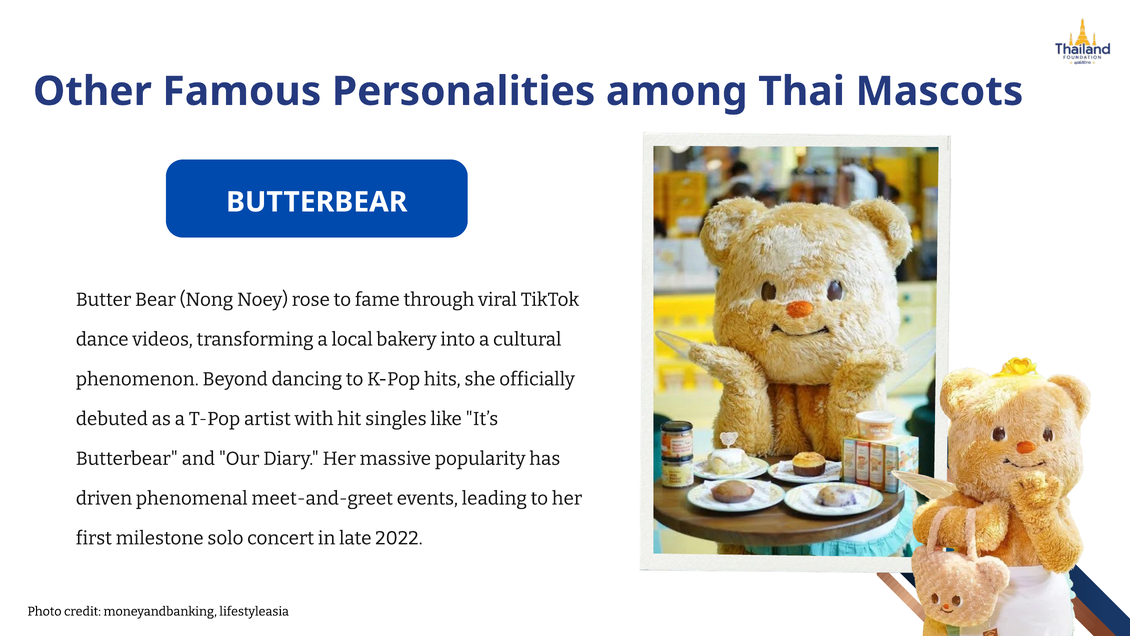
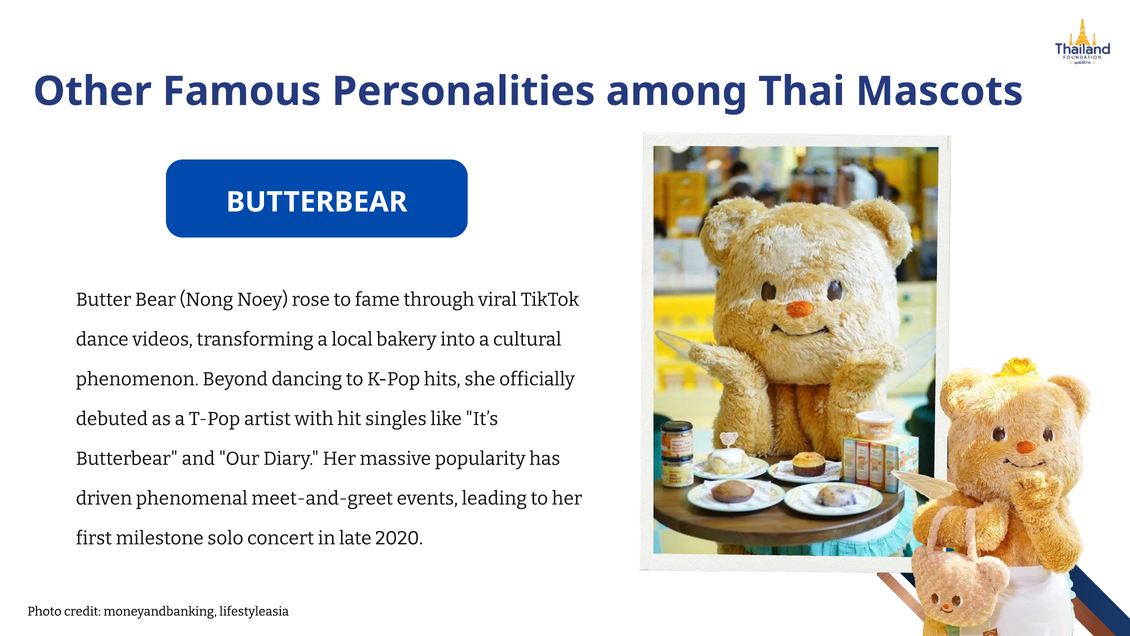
2022: 2022 -> 2020 (399, 538)
